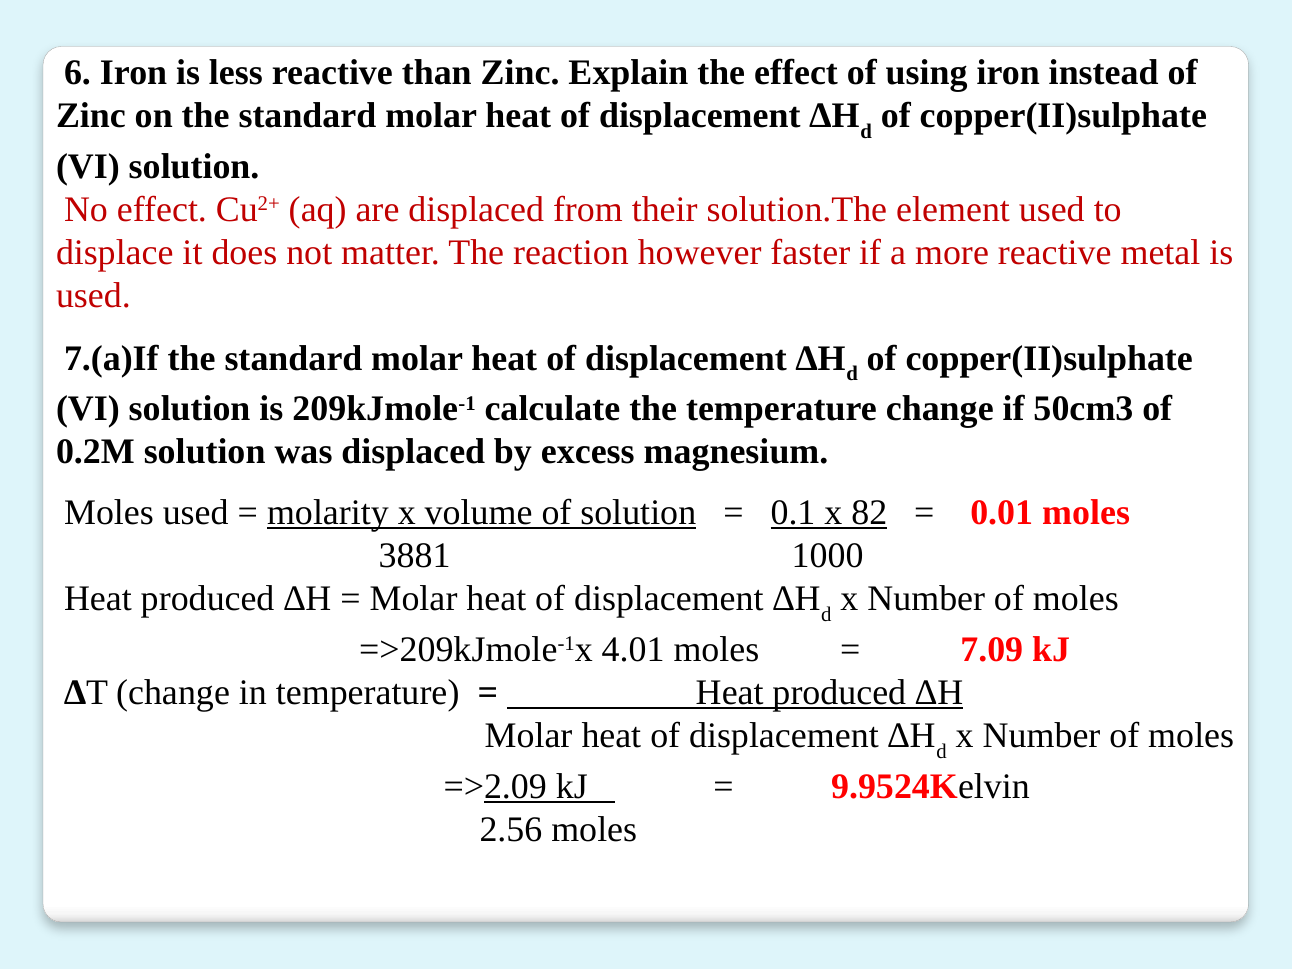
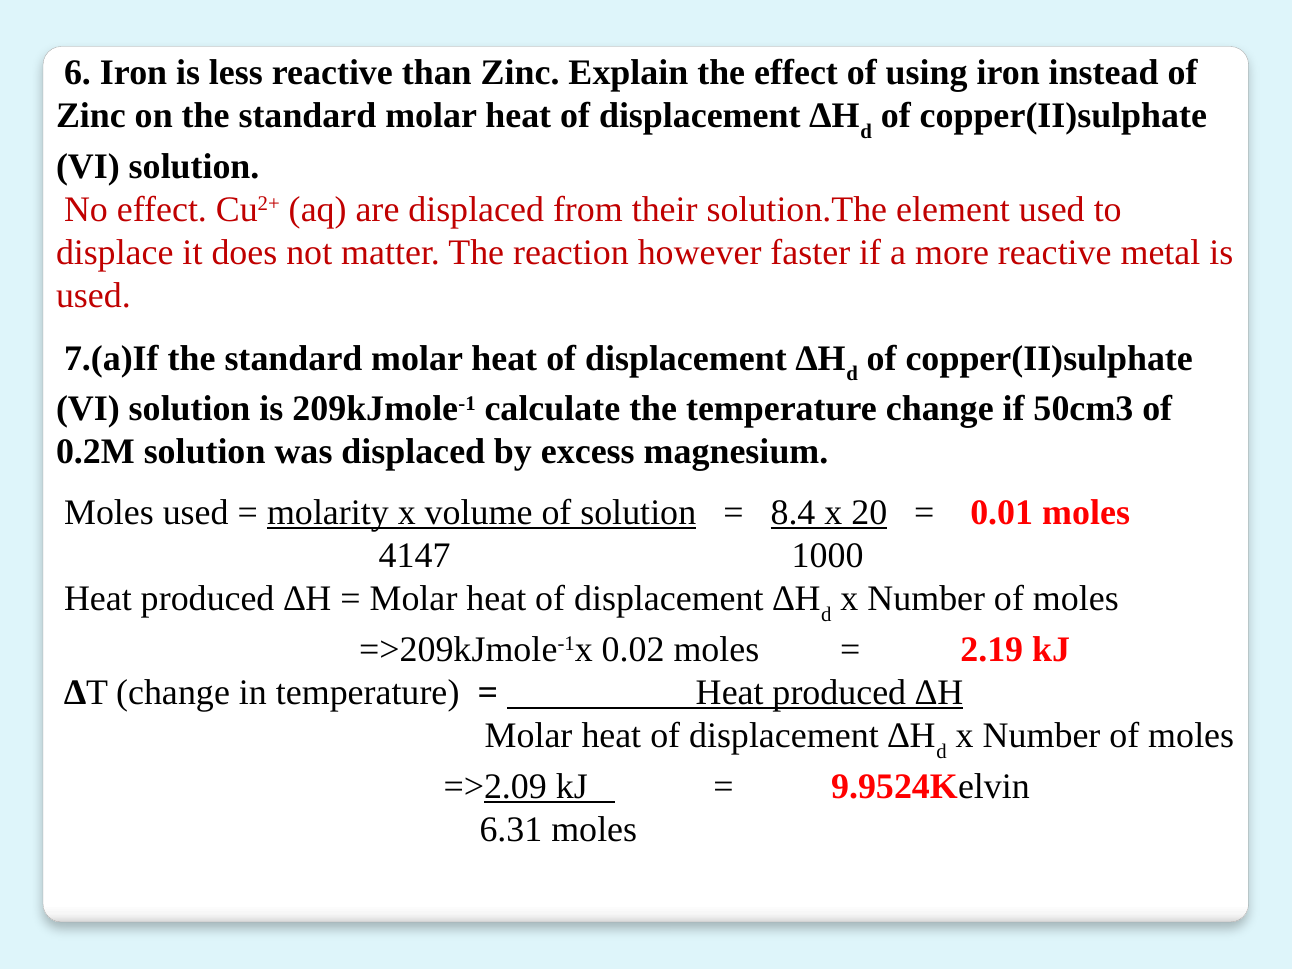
0.1: 0.1 -> 8.4 (793, 512)
82: 82 -> 20 (869, 512)
3881: 3881 -> 4147 (415, 555)
4.01: 4.01 -> 0.02 (633, 649)
7.09: 7.09 -> 2.19 (992, 649)
2.56: 2.56 -> 6.31 (511, 829)
